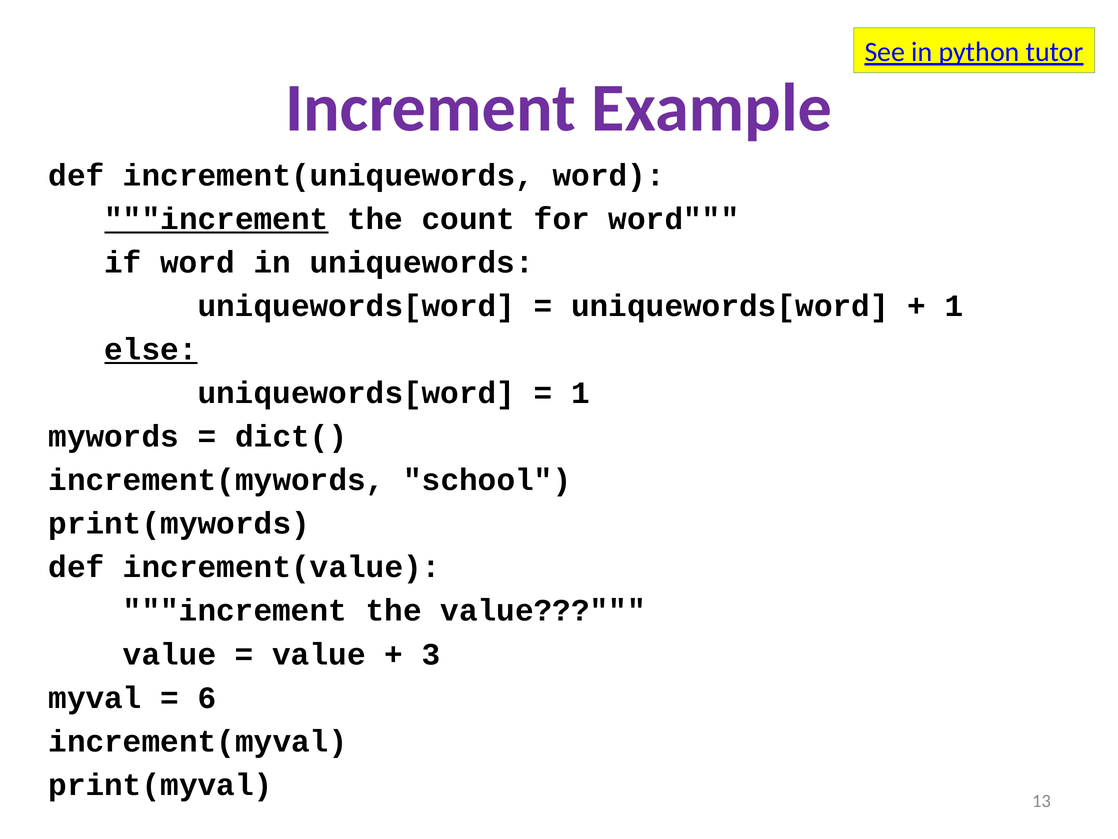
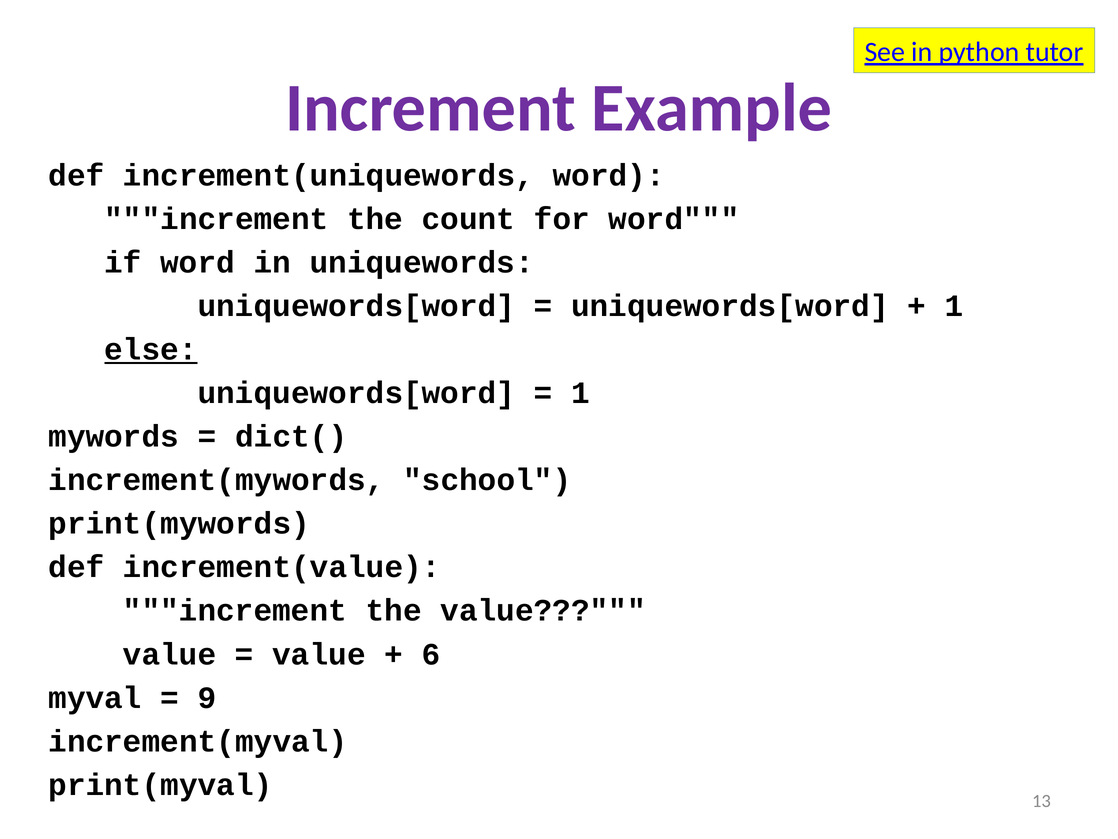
increment underline: present -> none (216, 219)
3: 3 -> 6 (431, 654)
6: 6 -> 9 (207, 697)
